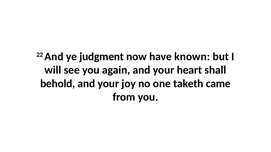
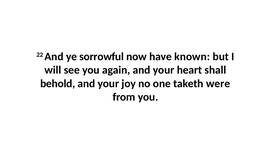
judgment: judgment -> sorrowful (102, 57)
came: came -> were (218, 84)
